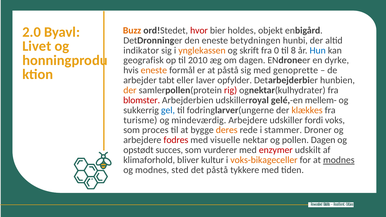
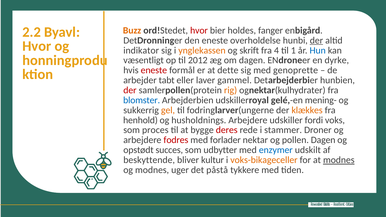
2.0: 2.0 -> 2.2 (32, 32)
objekt: objekt -> fanger (271, 30)
betydningen: betydningen -> overholdelse (255, 40)
der underline: none -> present (316, 40)
Livet: Livet -> Hvor (37, 46)
0: 0 -> 4 (276, 50)
8: 8 -> 1 (293, 50)
geografisk: geografisk -> væsentligt (144, 60)
2010: 2010 -> 2012 (198, 60)
eneste colour: orange -> red (154, 70)
at påstå: påstå -> dette (228, 70)
opfylder: opfylder -> gammel (235, 80)
der colour: orange -> red (130, 90)
rig colour: red -> orange (231, 90)
blomster colour: red -> blue (142, 100)
mellem-: mellem- -> mening- (321, 100)
gel colour: blue -> orange (168, 110)
turisme: turisme -> henhold (140, 120)
mindeværdig: mindeværdig -> husholdnings (199, 120)
deres colour: orange -> red (227, 130)
visuelle: visuelle -> forlader (225, 140)
vurderer: vurderer -> udbytter (220, 150)
enzymer colour: red -> blue (276, 150)
klimaforhold: klimaforhold -> beskyttende (149, 160)
sted: sted -> uger (180, 170)
